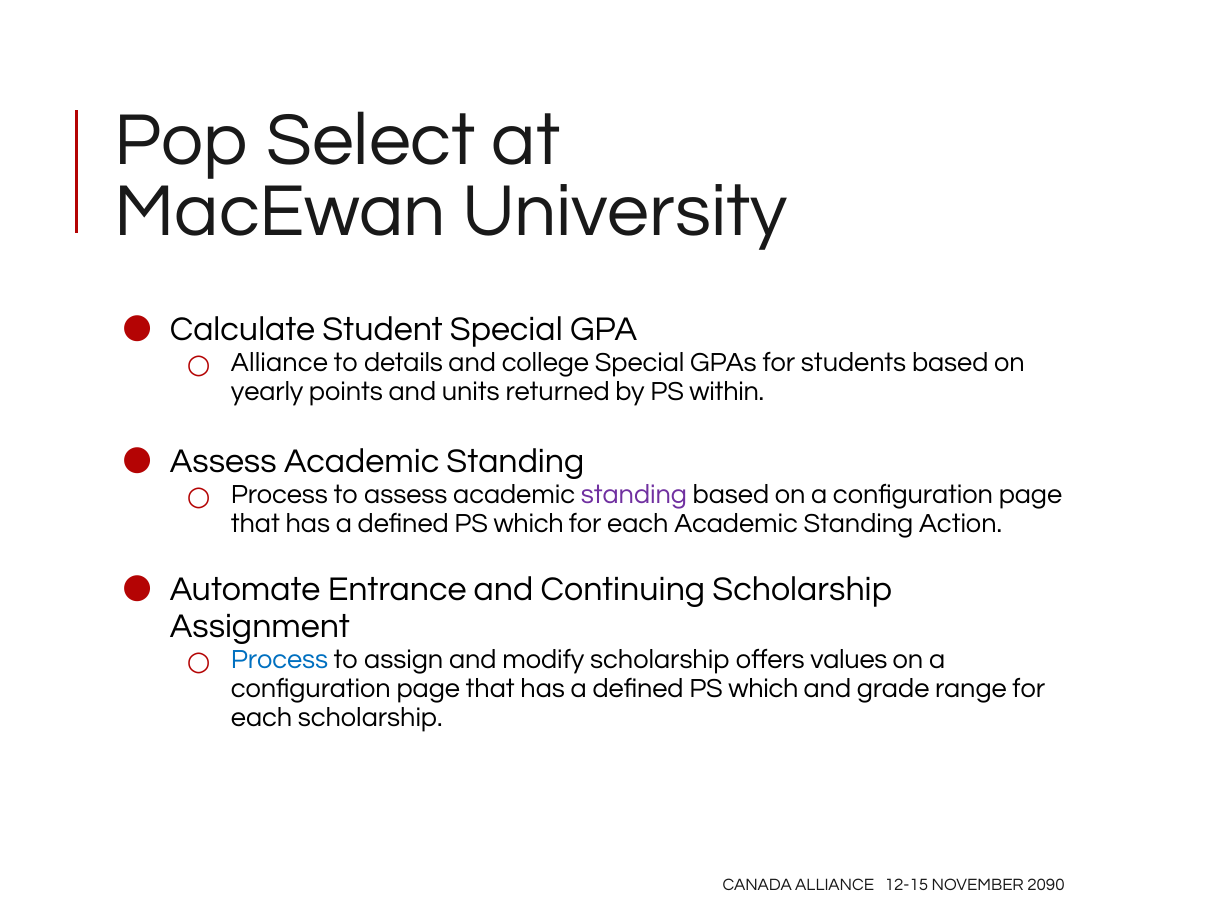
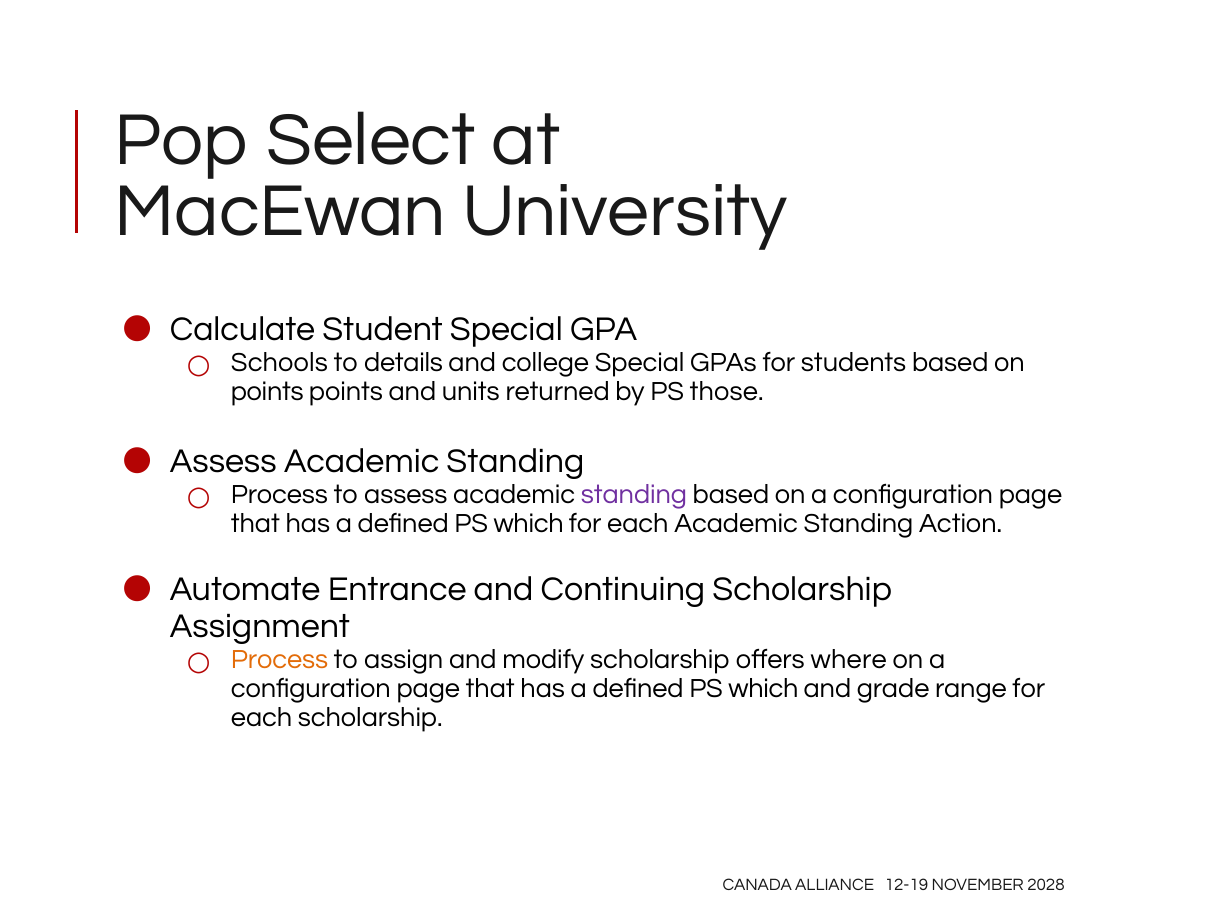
Alliance: Alliance -> Schools (279, 362)
yearly: yearly -> points (267, 391)
within: within -> those (727, 391)
Process colour: blue -> orange (280, 659)
values: values -> where (849, 659)
12-15: 12-15 -> 12-19 (906, 884)
2090: 2090 -> 2028 (1046, 884)
